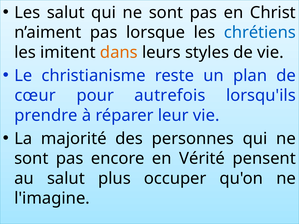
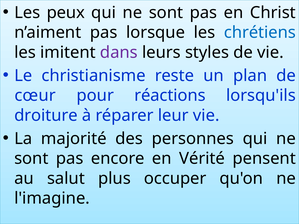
Les salut: salut -> peux (66, 13)
dans colour: orange -> purple (119, 52)
autrefois: autrefois -> réactions (170, 96)
prendre: prendre -> droiture (46, 116)
